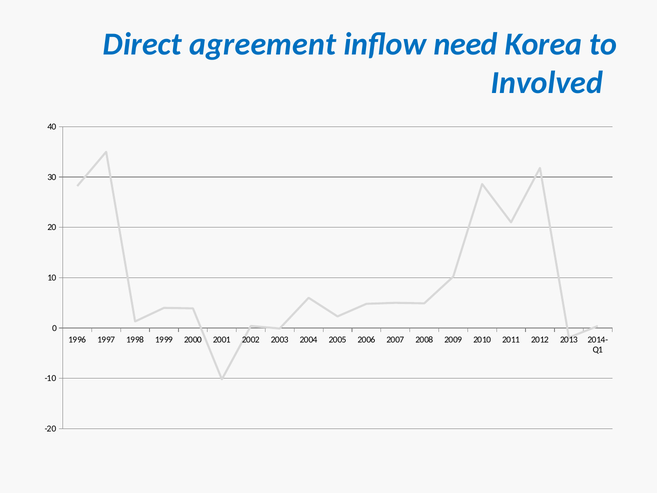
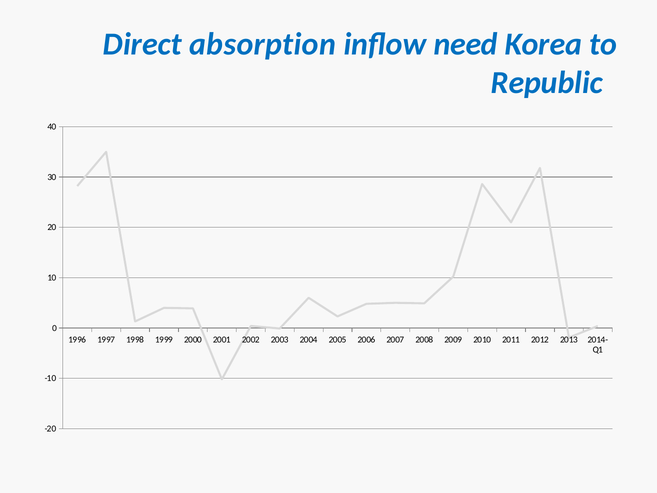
agreement: agreement -> absorption (263, 44)
Involved: Involved -> Republic (547, 83)
